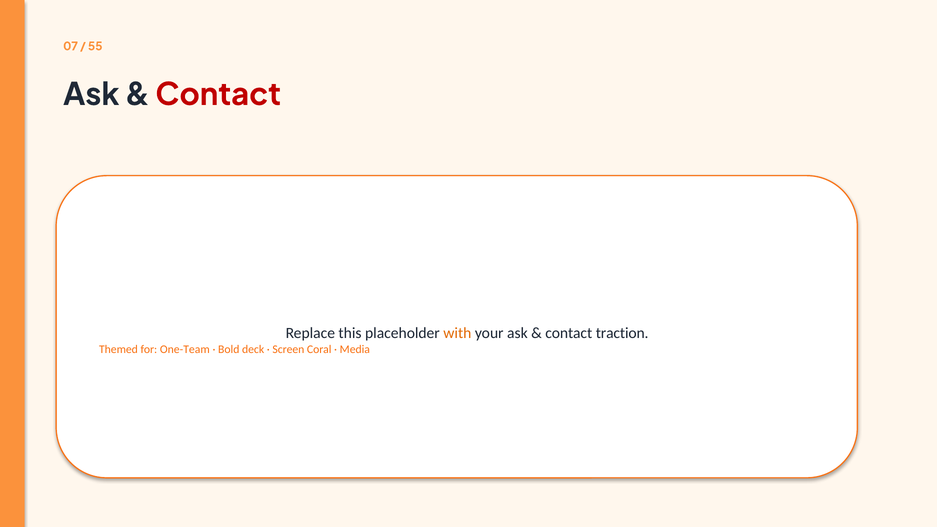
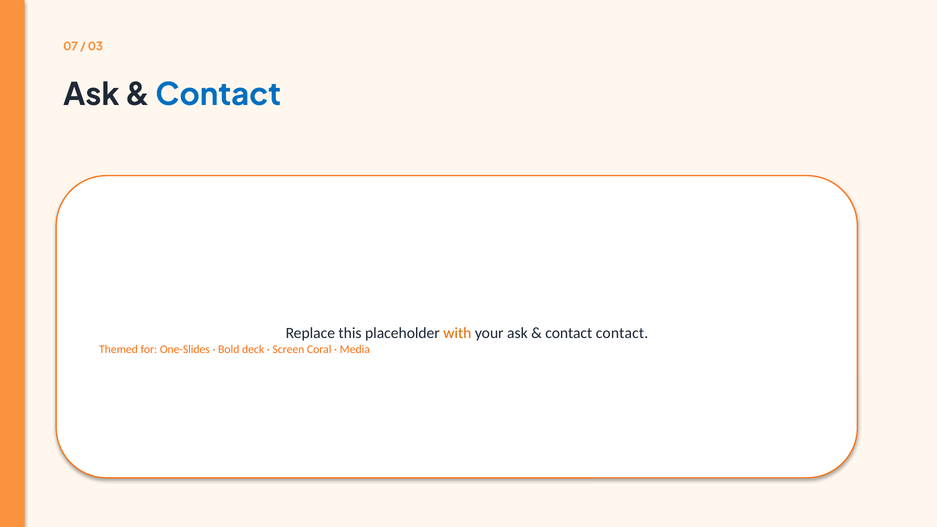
55: 55 -> 03 (95, 46)
Contact colour: red -> blue (218, 95)
contact traction: traction -> contact (622, 333)
One-Team: One-Team -> One-Slides (185, 349)
